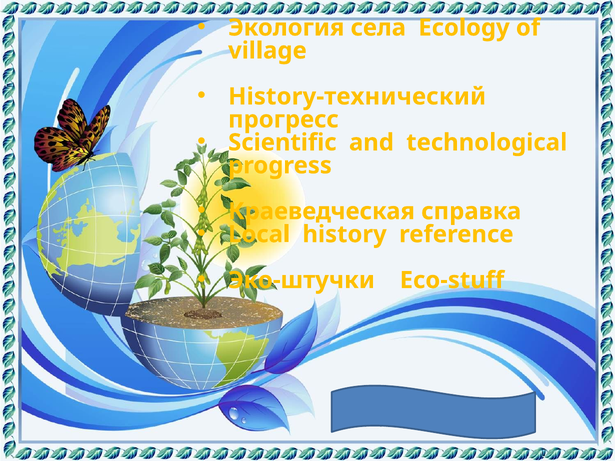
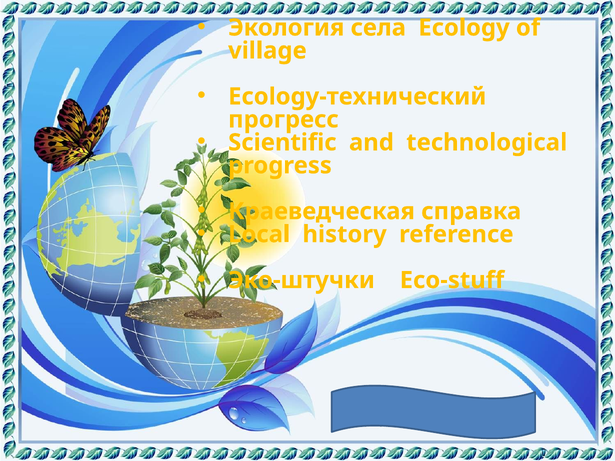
History-технический: History-технический -> Ecology-технический (357, 97)
